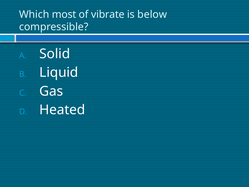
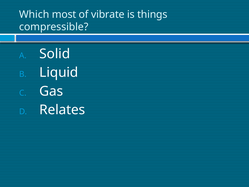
below: below -> things (152, 14)
Heated: Heated -> Relates (62, 110)
